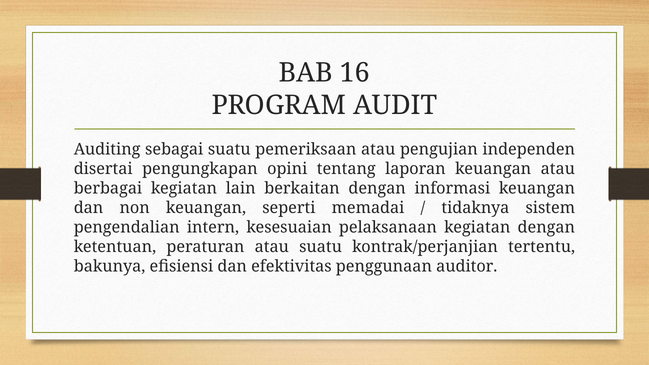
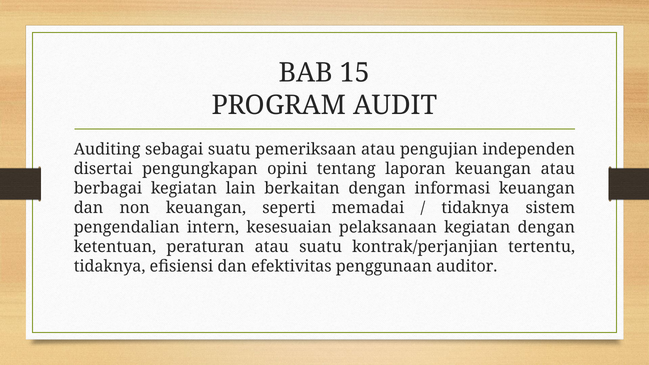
16: 16 -> 15 (355, 73)
bakunya: bakunya -> tidaknya (110, 266)
